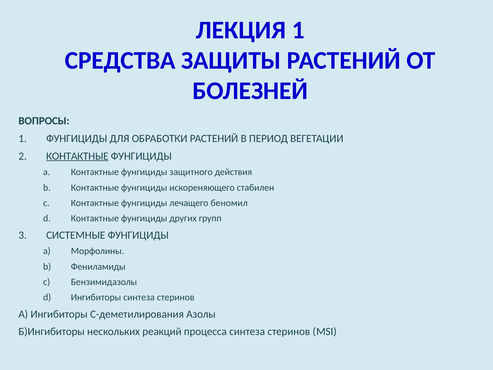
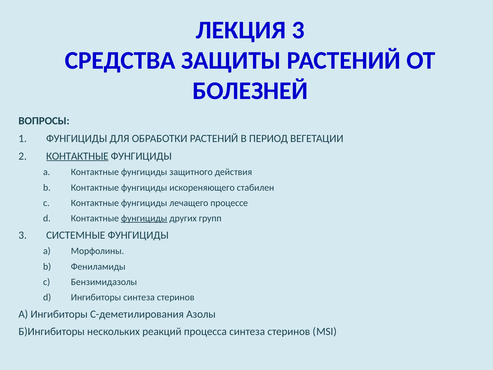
ЛЕКЦИЯ 1: 1 -> 3 (298, 30)
беномил: беномил -> процессе (229, 203)
фунгициды underline: none -> present (144, 218)
